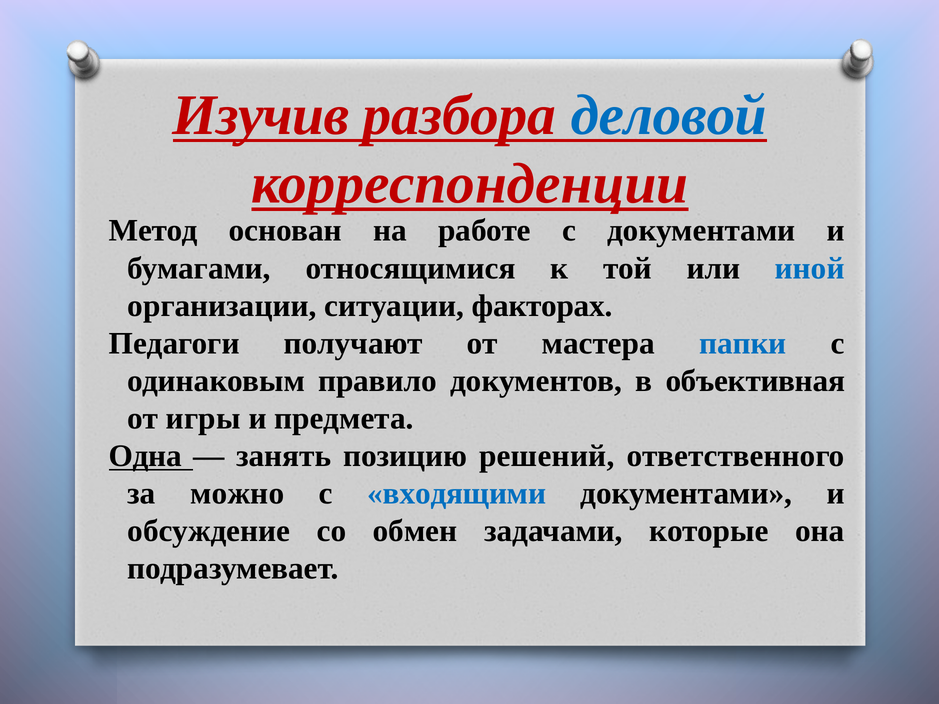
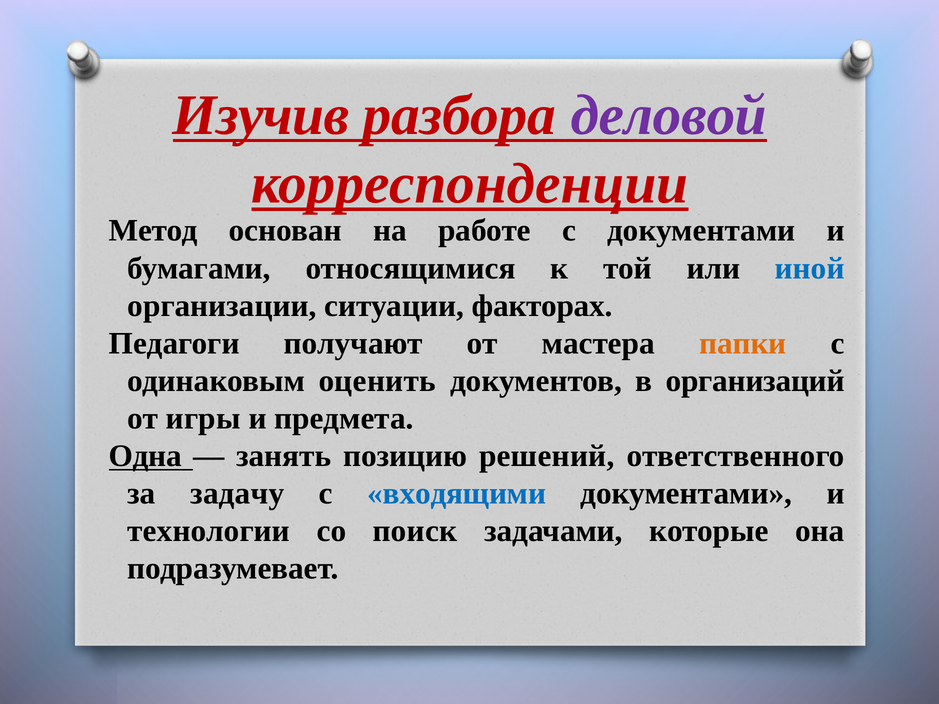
деловой colour: blue -> purple (669, 115)
папки colour: blue -> orange (743, 343)
правило: правило -> оценить (377, 381)
объективная: объективная -> организаций (755, 381)
можно: можно -> задачу (237, 494)
обсуждение: обсуждение -> технологии (209, 531)
обмен: обмен -> поиск (415, 531)
